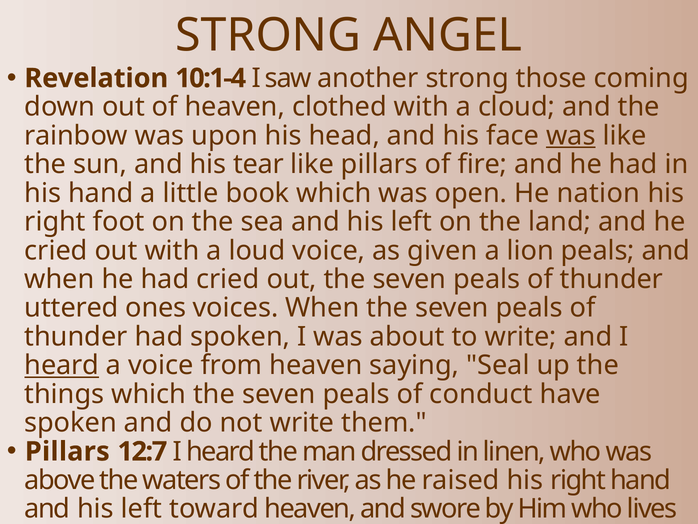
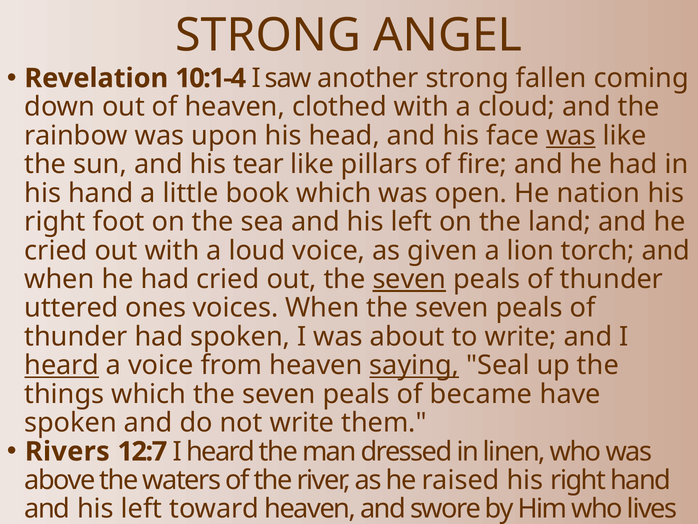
those: those -> fallen (551, 78)
lion peals: peals -> torch (598, 250)
seven underline: none -> present (409, 279)
saying underline: none -> present (414, 365)
conduct: conduct -> became (481, 394)
Pillars: Pillars -> Rivers (67, 451)
